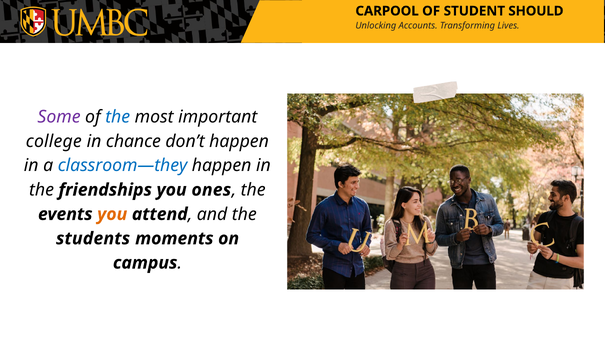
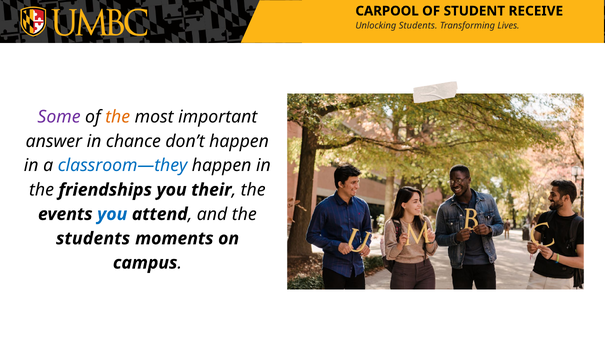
SHOULD: SHOULD -> RECEIVE (536, 11)
Unlocking Accounts: Accounts -> Students (418, 26)
the colour: blue -> orange (118, 117)
college: college -> answer (54, 141)
ones: ones -> their (211, 190)
you colour: orange -> blue (112, 214)
